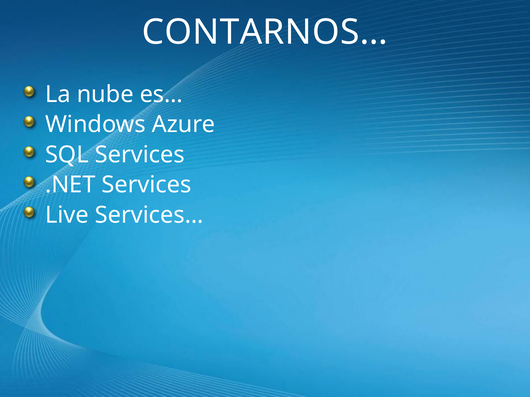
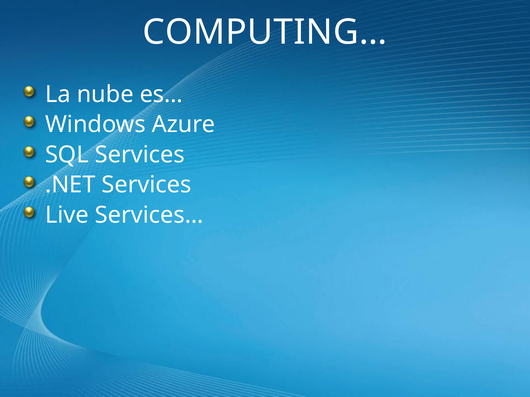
CONTARNOS…: CONTARNOS… -> COMPUTING… (265, 32)
